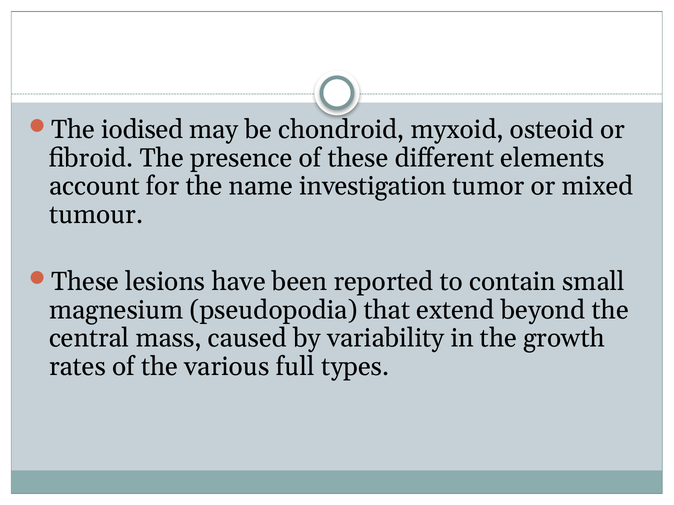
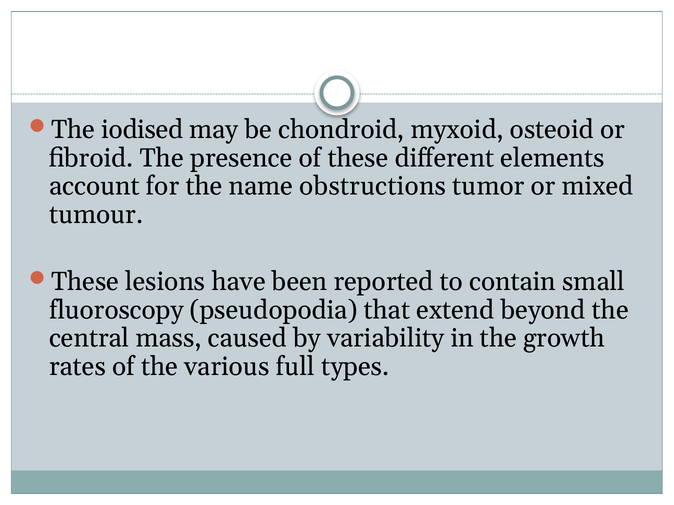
investigation: investigation -> obstructions (373, 187)
magnesium: magnesium -> fluoroscopy (116, 310)
